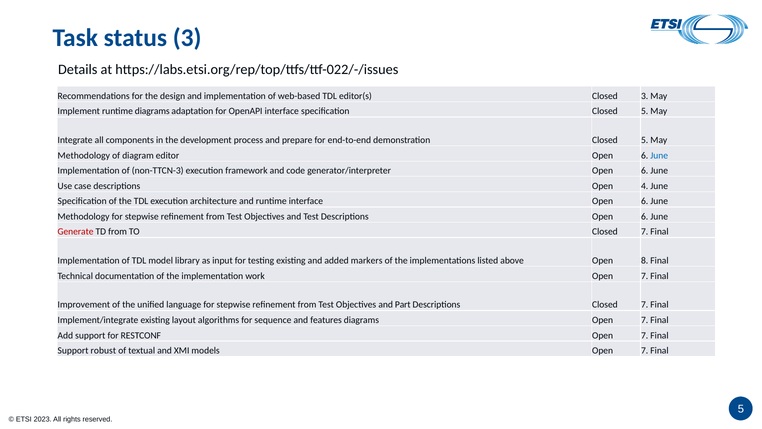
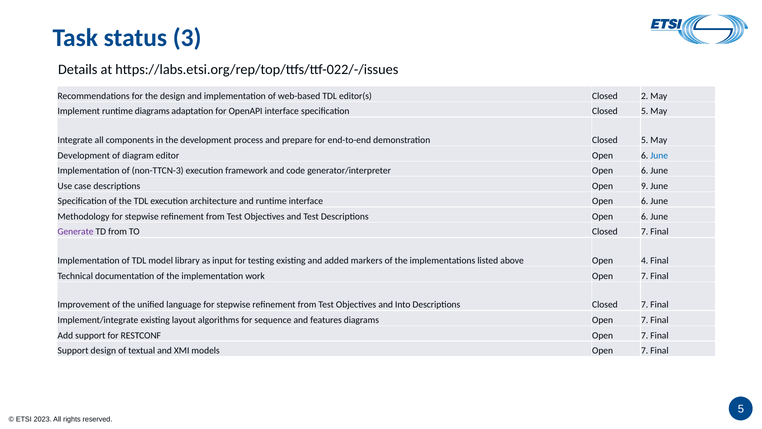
Closed 3: 3 -> 2 (645, 96)
Methodology: Methodology -> Development (84, 155)
4: 4 -> 9 (645, 186)
Generate colour: red -> purple (76, 232)
8: 8 -> 4 (645, 260)
Part: Part -> Into (403, 305)
Support robust: robust -> design (103, 350)
